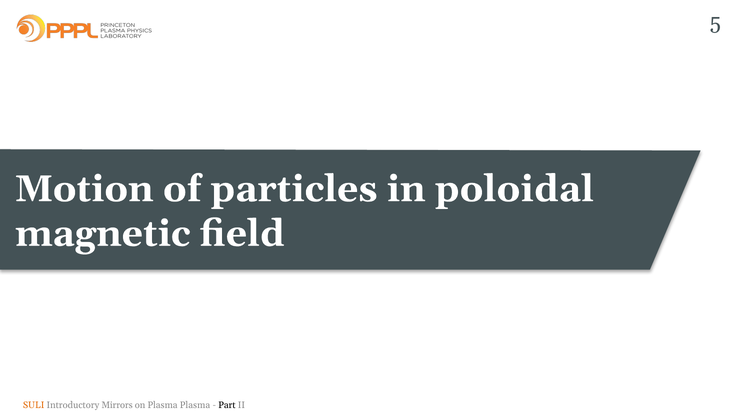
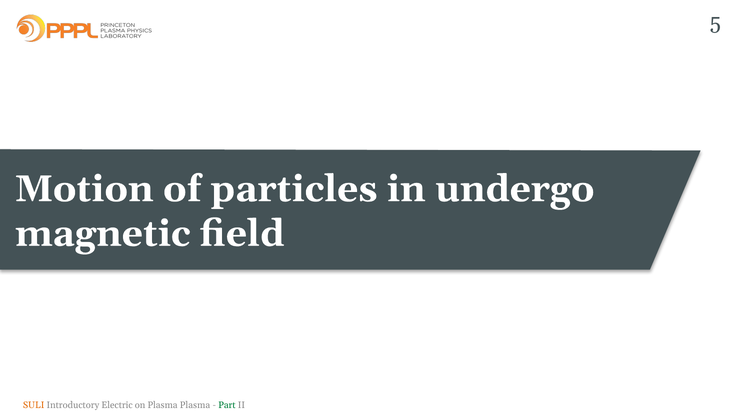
poloidal: poloidal -> undergo (515, 189)
Mirrors: Mirrors -> Electric (117, 405)
Part colour: black -> green (227, 405)
